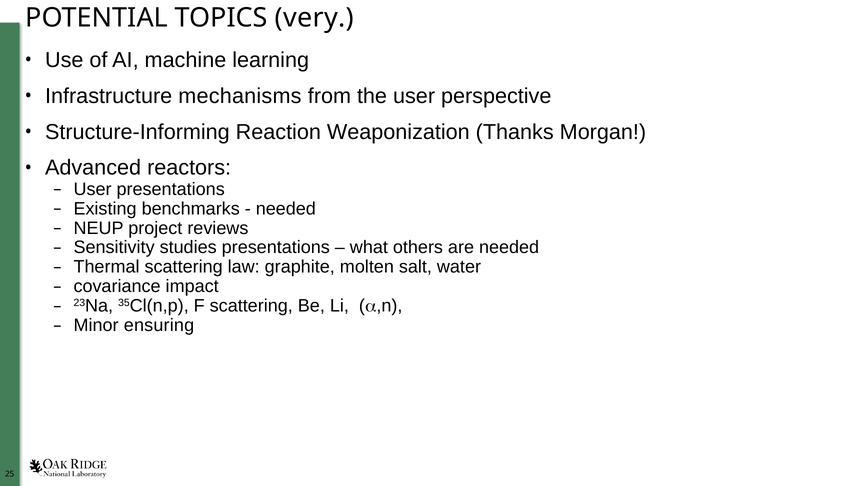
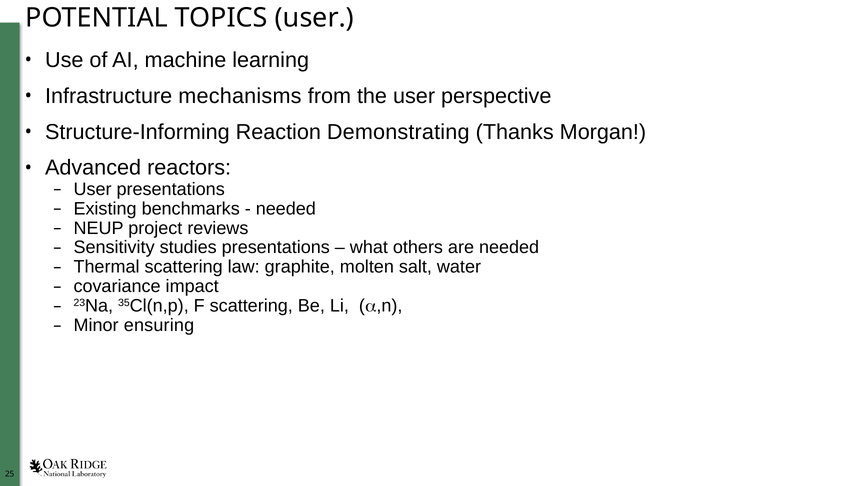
TOPICS very: very -> user (314, 18)
Weaponization: Weaponization -> Demonstrating (398, 132)
